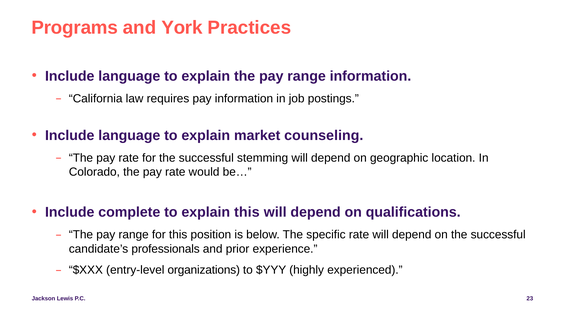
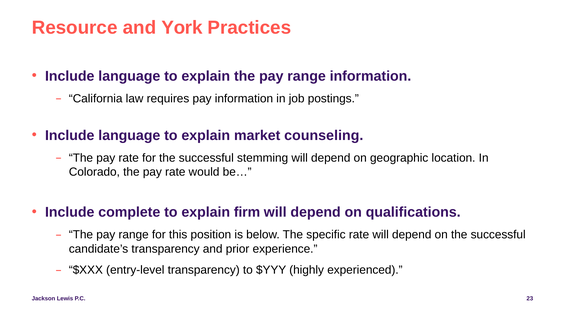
Programs: Programs -> Resource (75, 28)
explain this: this -> firm (247, 212)
candidate’s professionals: professionals -> transparency (166, 249)
entry-level organizations: organizations -> transparency (204, 270)
